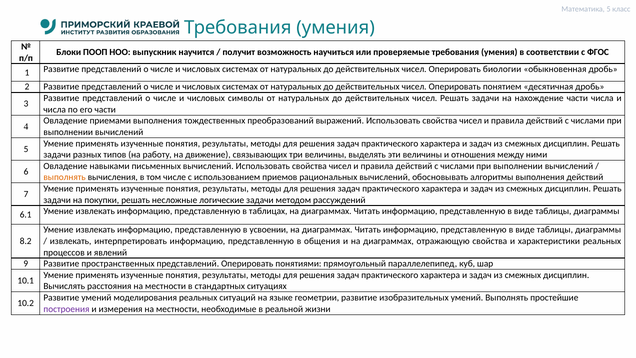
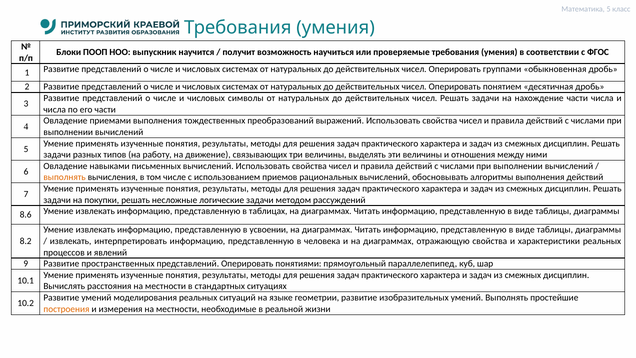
биологии: биологии -> группами (502, 69)
6.1: 6.1 -> 8.6 (26, 215)
общения: общения -> человека (322, 241)
построения colour: purple -> orange (66, 309)
